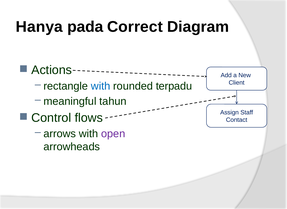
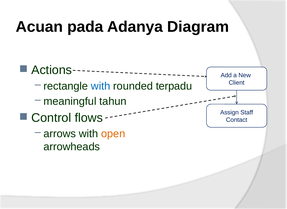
Hanya: Hanya -> Acuan (39, 27)
Correct: Correct -> Adanya (135, 27)
open colour: purple -> orange (113, 134)
